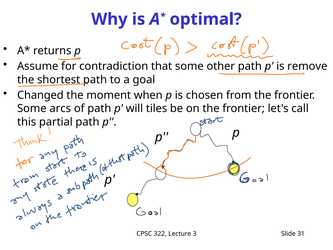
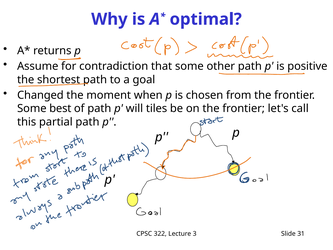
remove: remove -> positive (307, 66)
arcs: arcs -> best (60, 108)
